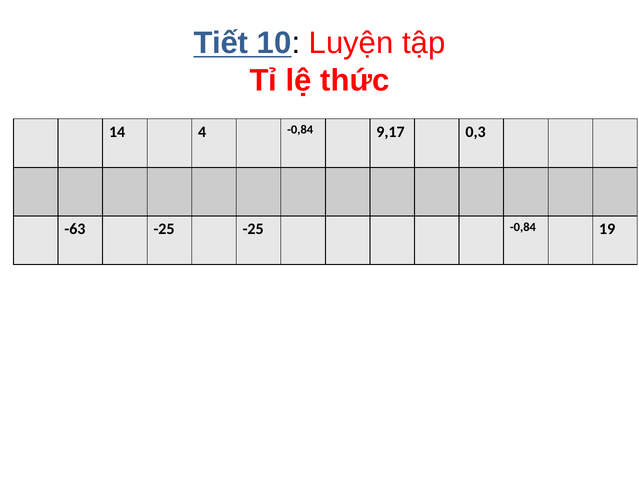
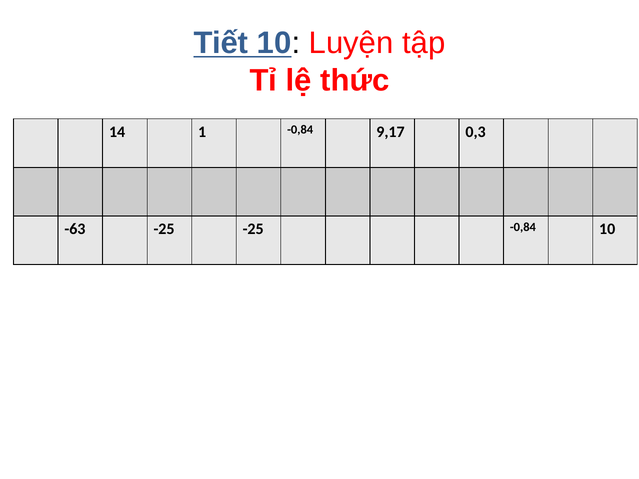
4: 4 -> 1 (202, 132)
-0,84 19: 19 -> 10 (607, 229)
